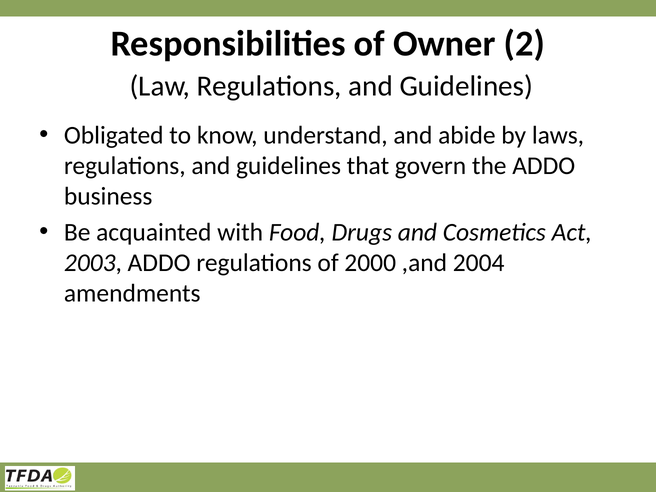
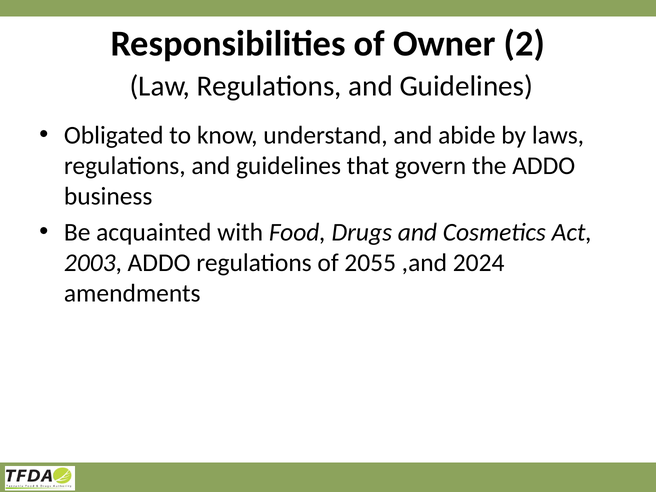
2000: 2000 -> 2055 (370, 263)
2004: 2004 -> 2024 (479, 263)
